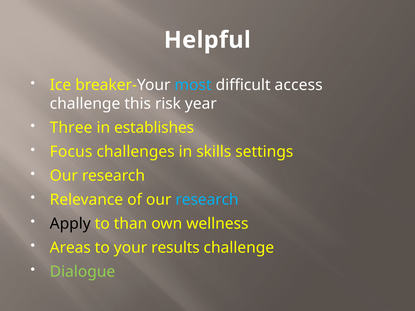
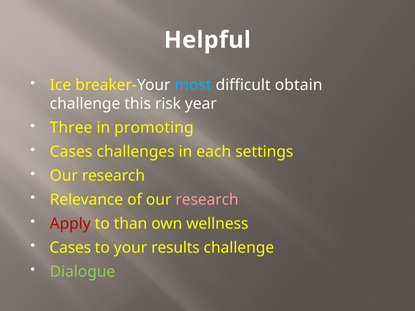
access: access -> obtain (299, 85)
establishes: establishes -> promoting (154, 128)
Focus: Focus -> Cases (71, 152)
skills: skills -> each (214, 152)
research colour: light blue -> pink (207, 200)
Apply colour: black -> red (70, 224)
Areas: Areas -> Cases (70, 248)
